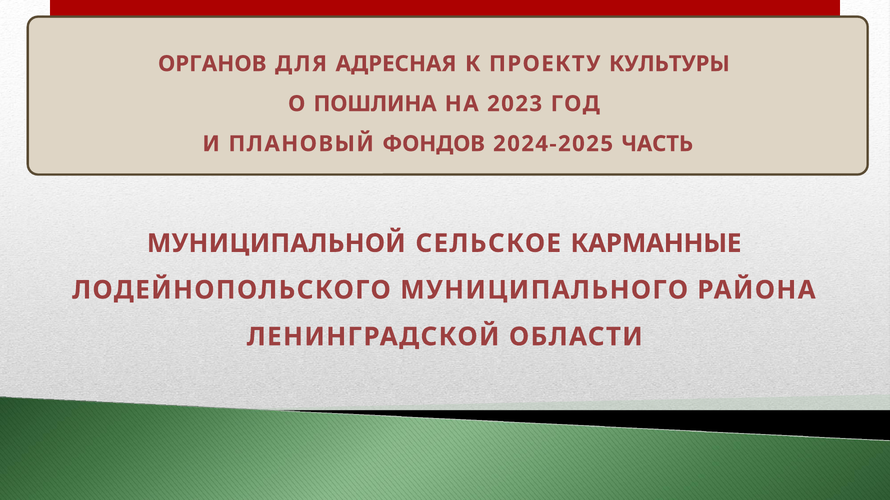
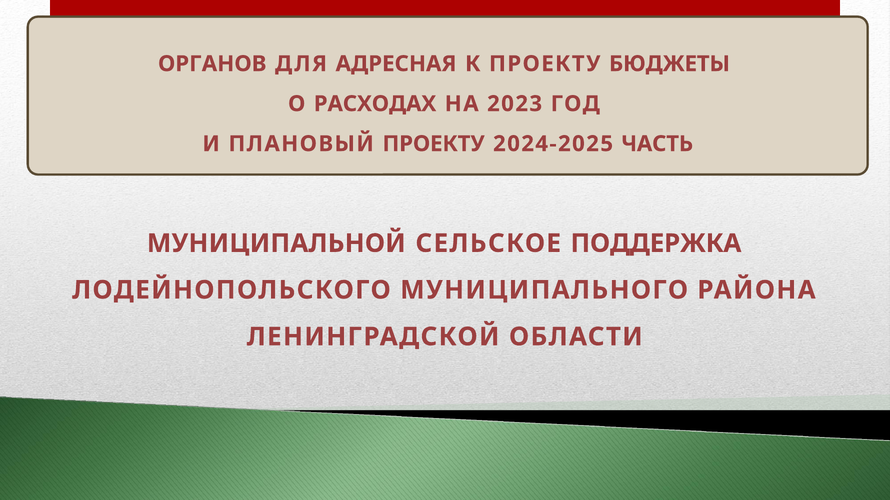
КУЛЬТУРЫ: КУЛЬТУРЫ -> БЮДЖЕТЫ (669, 64)
ПОШЛИНА: ПОШЛИНА -> РАСХОДАХ (375, 104)
ПЛАНОВЫЙ ФОНДОВ: ФОНДОВ -> ПРОЕКТУ (434, 144)
КАРМАННЫЕ: КАРМАННЫЕ -> ПОДДЕРЖКА (656, 244)
